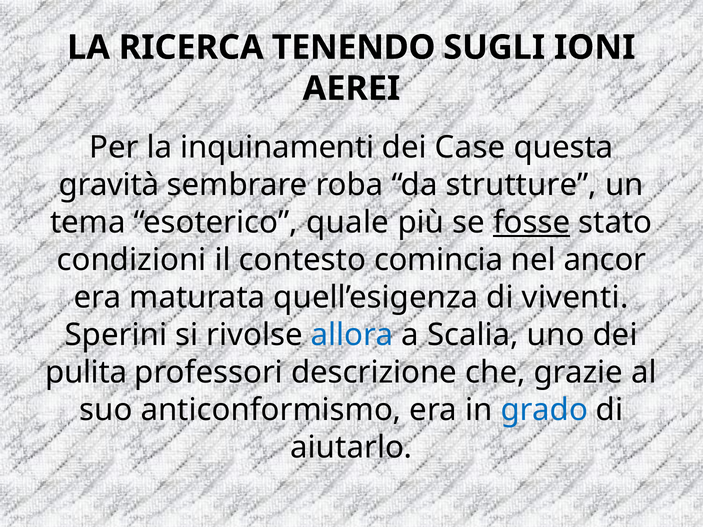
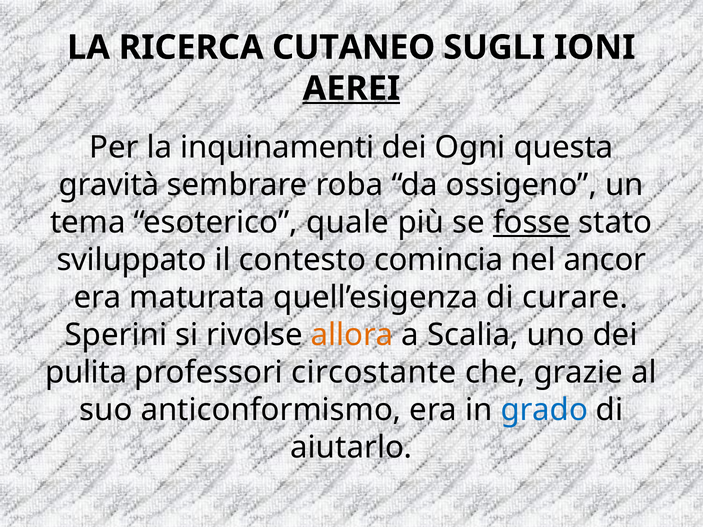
TENENDO: TENENDO -> CUTANEO (354, 48)
AEREI underline: none -> present (351, 89)
Case: Case -> Ogni (470, 148)
strutture: strutture -> ossigeno (521, 185)
condizioni: condizioni -> sviluppato (132, 260)
viventi: viventi -> curare (575, 298)
allora colour: blue -> orange (352, 335)
descrizione: descrizione -> circostante (374, 373)
